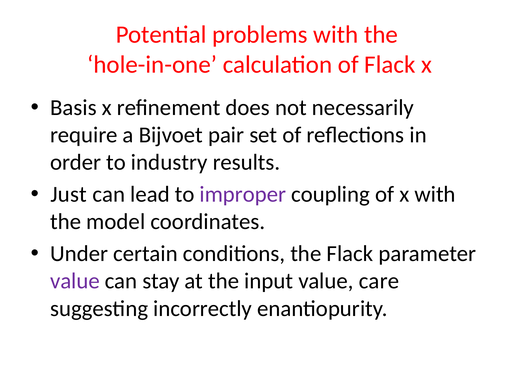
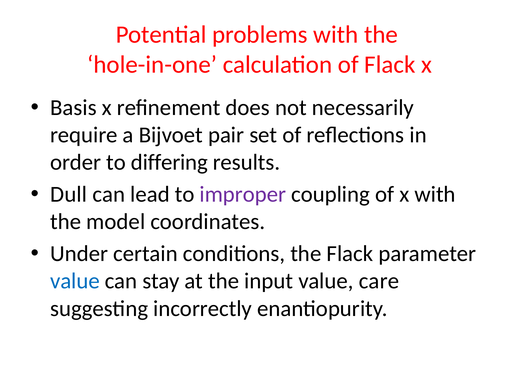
industry: industry -> differing (169, 163)
Just: Just -> Dull (69, 195)
value colour: purple -> blue (75, 281)
